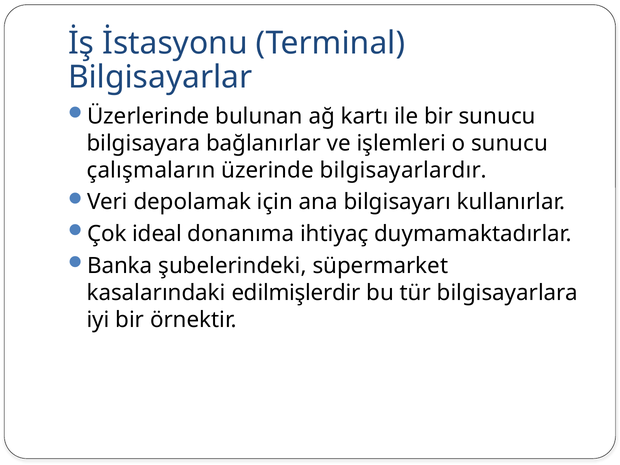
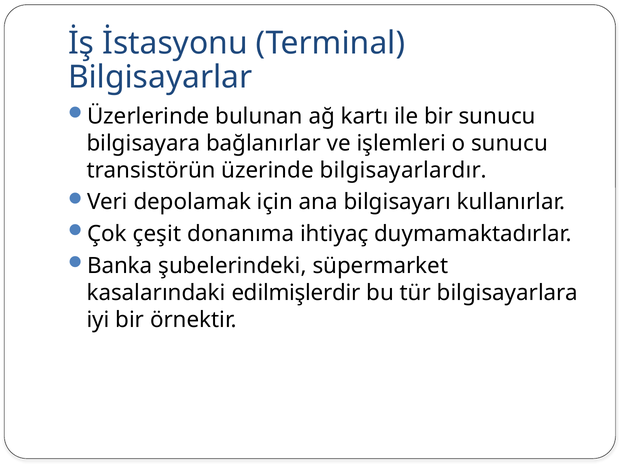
çalışmaların: çalışmaların -> transistörün (151, 170)
ideal: ideal -> çeşit (157, 234)
